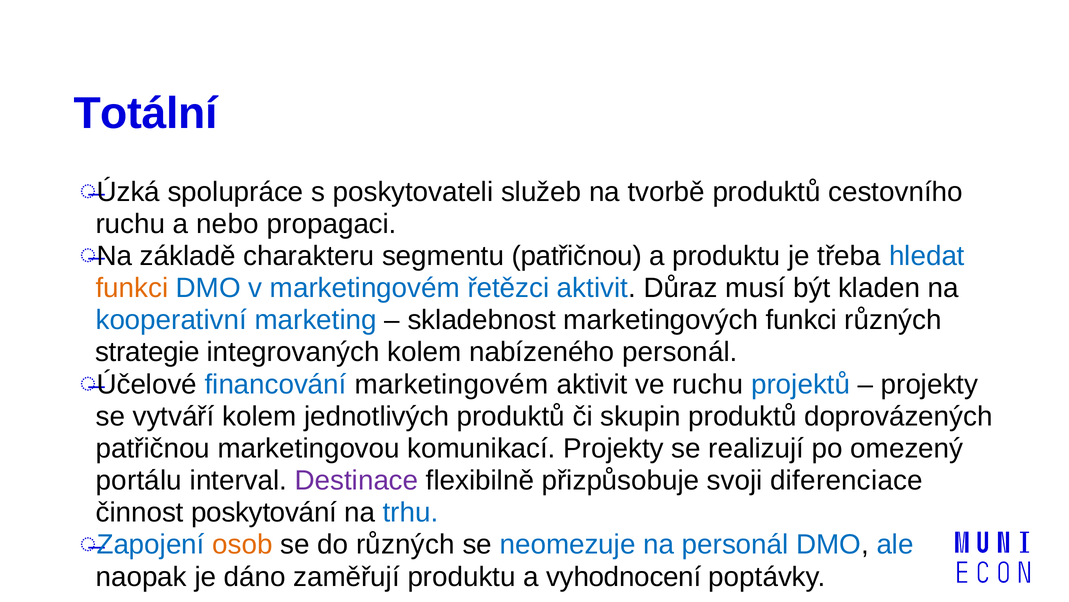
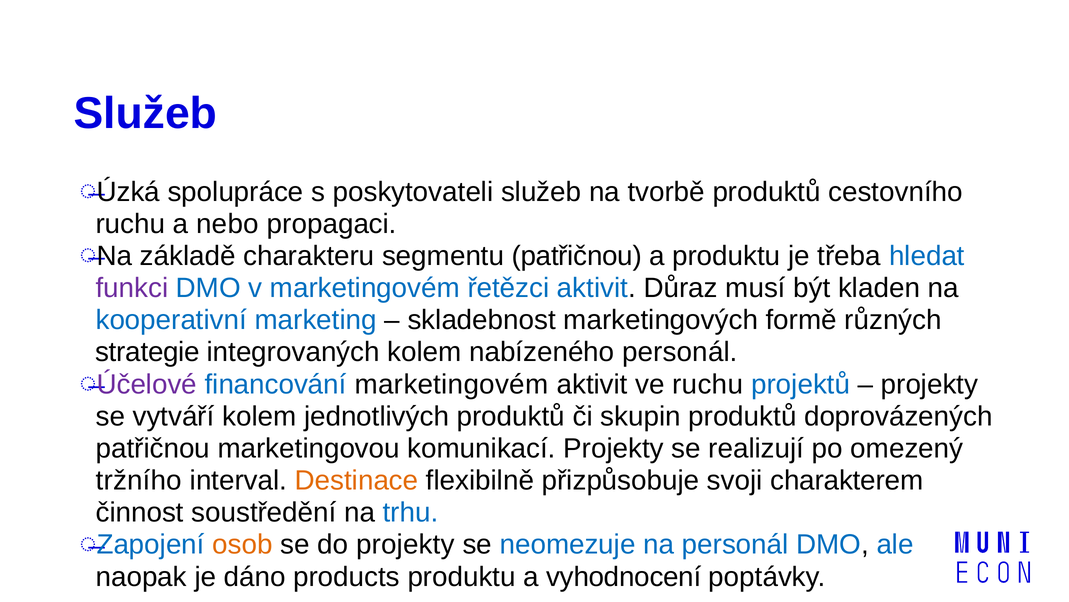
Totální: Totální -> Služeb (145, 113)
funkci colour: orange -> purple (132, 288)
marketingových funkci: funkci -> formě (801, 320)
Účelové colour: black -> purple (147, 384)
portálu: portálu -> tržního (139, 480)
Destinace colour: purple -> orange (357, 480)
diferenciace: diferenciace -> charakterem (847, 480)
poskytování: poskytování -> soustředění (264, 512)
do různých: různých -> projekty (405, 544)
zaměřují: zaměřují -> products (347, 576)
